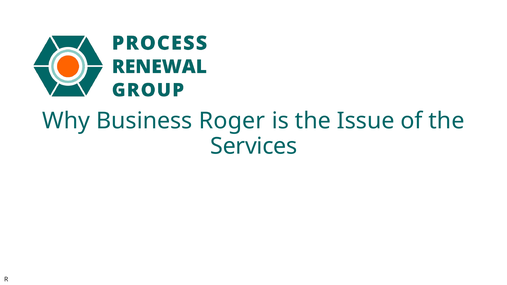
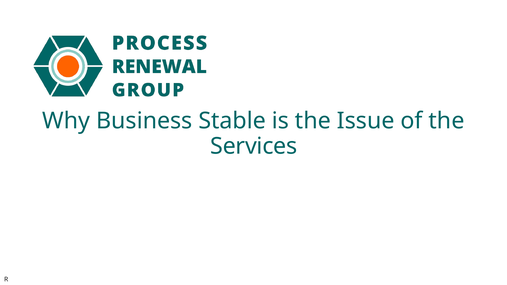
Roger: Roger -> Stable (232, 121)
